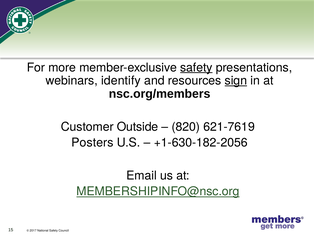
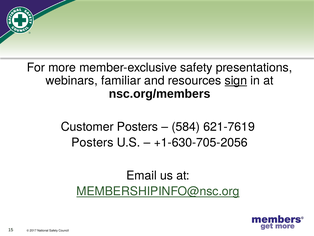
safety underline: present -> none (196, 67)
identify: identify -> familiar (121, 81)
Customer Outside: Outside -> Posters (138, 127)
820: 820 -> 584 (186, 127)
+1-630-182-2056: +1-630-182-2056 -> +1-630-705-2056 (201, 142)
